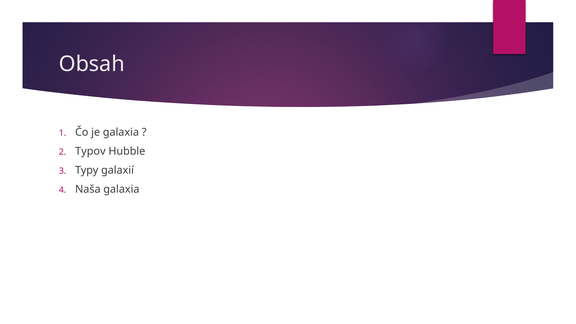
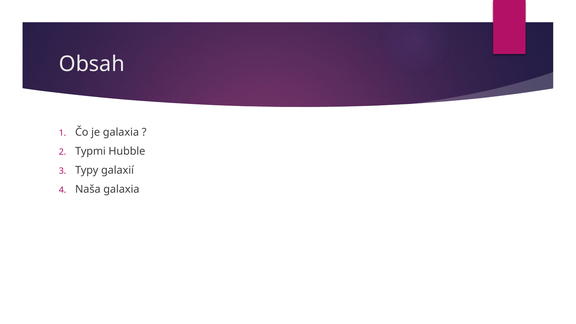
Typov: Typov -> Typmi (90, 151)
